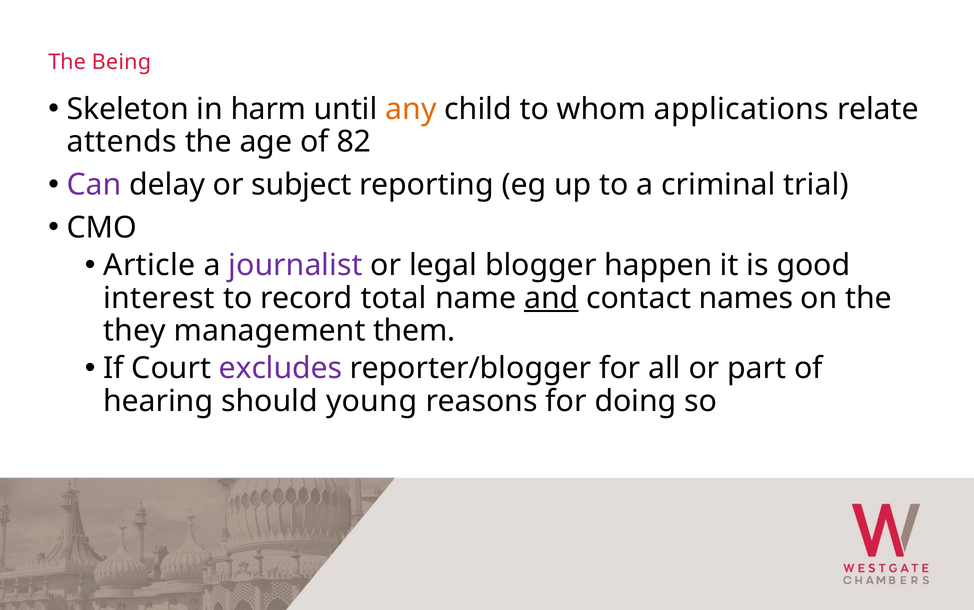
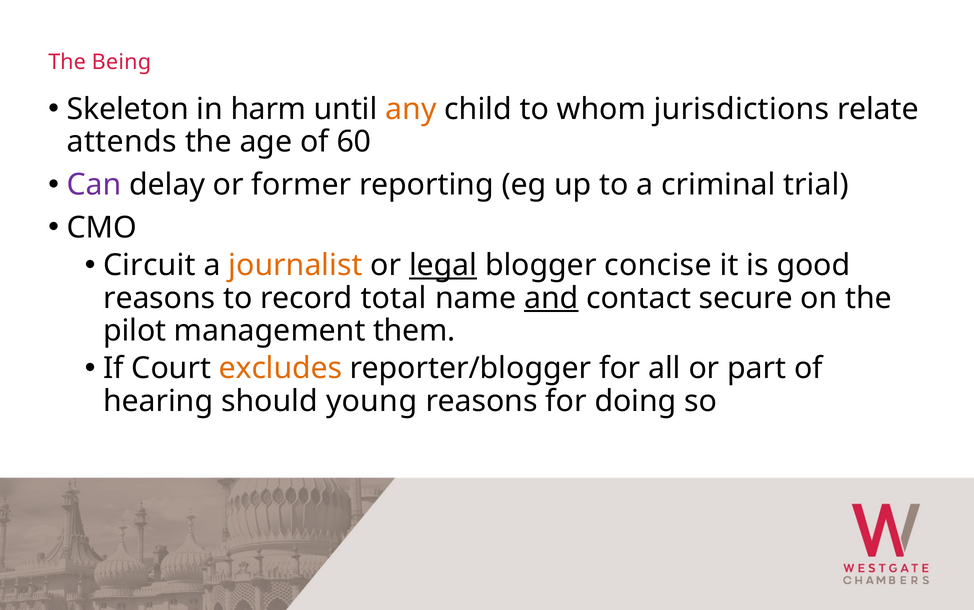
applications: applications -> jurisdictions (741, 109)
82: 82 -> 60 (354, 142)
subject: subject -> former (301, 185)
Article: Article -> Circuit (149, 266)
journalist colour: purple -> orange (295, 266)
legal underline: none -> present (443, 266)
happen: happen -> concise (658, 266)
interest: interest -> reasons (159, 298)
names: names -> secure (746, 298)
they: they -> pilot (135, 331)
excludes colour: purple -> orange (280, 369)
